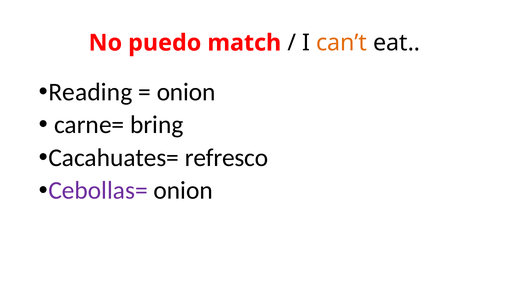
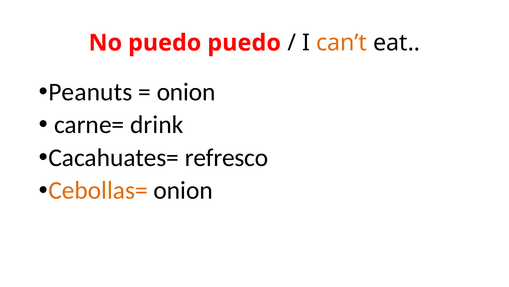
puedo match: match -> puedo (244, 43)
Reading: Reading -> Peanuts (90, 92)
bring: bring -> drink (157, 125)
Cebollas= colour: purple -> orange (98, 190)
